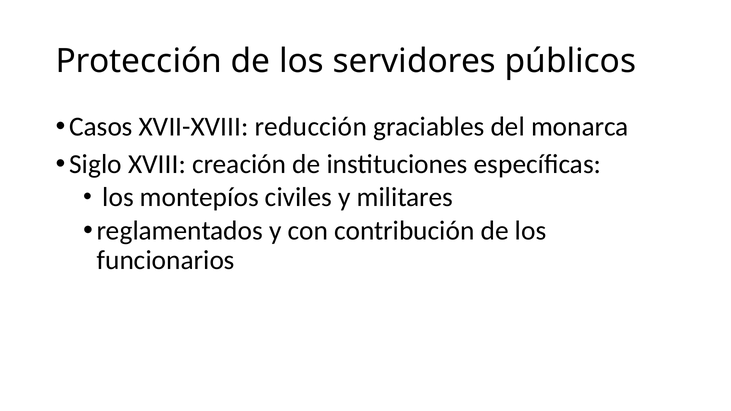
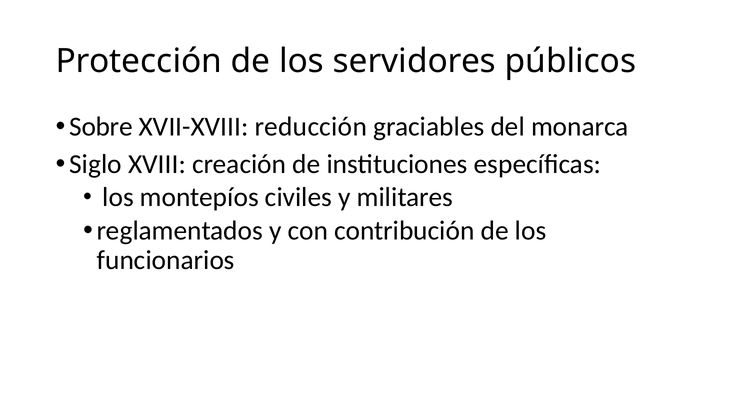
Casos: Casos -> Sobre (101, 127)
